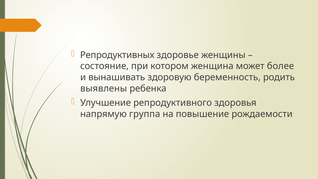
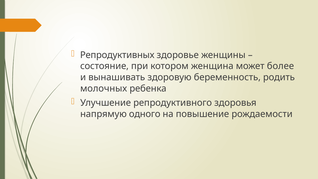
выявлены: выявлены -> молочных (104, 88)
группа: группа -> одного (145, 114)
